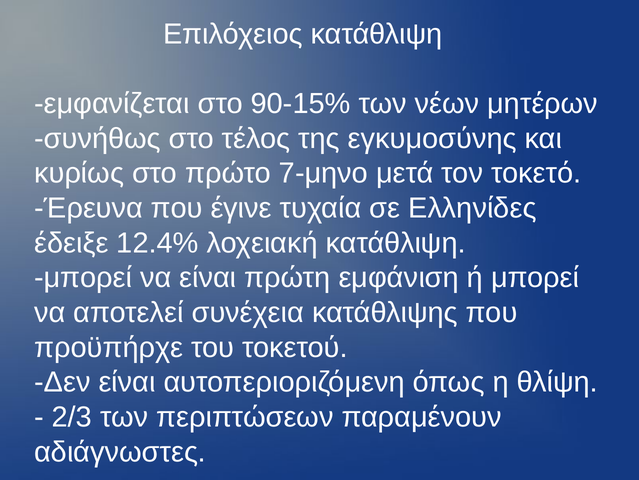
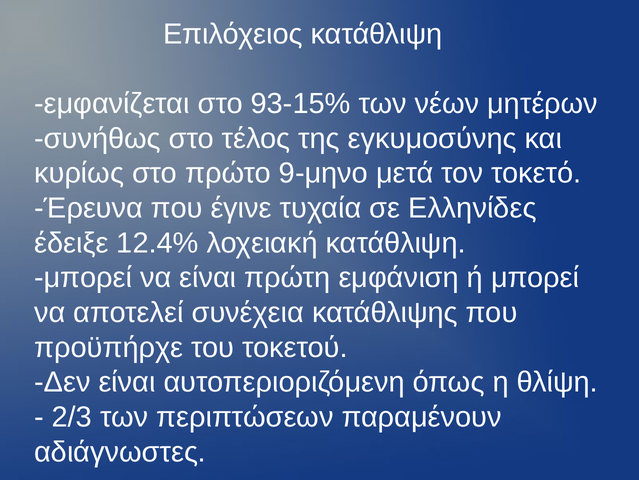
90-15%: 90-15% -> 93-15% (301, 104)
7-μηνο: 7-μηνο -> 9-μηνο (324, 173)
